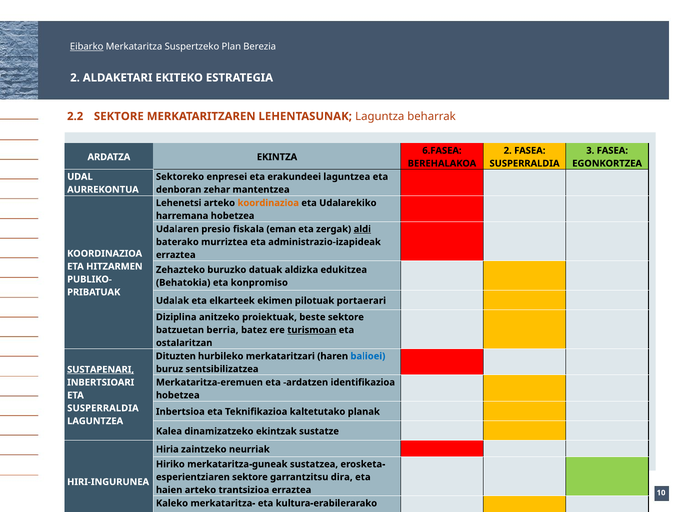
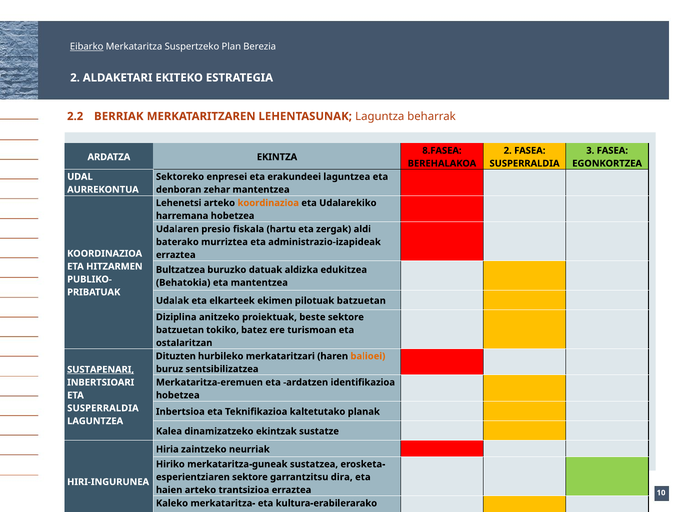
2.2 SEKTORE: SEKTORE -> BERRIAK (119, 116)
6.FASEA: 6.FASEA -> 8.FASEA (442, 151)
eman: eman -> hartu (281, 229)
aldi underline: present -> none (362, 229)
Zehazteko: Zehazteko -> Bultzatzea (181, 270)
eta konpromiso: konpromiso -> mantentzea (259, 283)
pilotuak portaerari: portaerari -> batzuetan (361, 301)
berria: berria -> tokiko (223, 330)
turismoan underline: present -> none (312, 330)
balioei colour: blue -> orange (368, 356)
